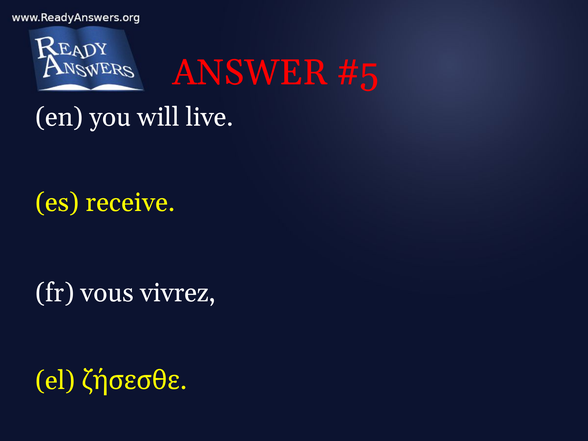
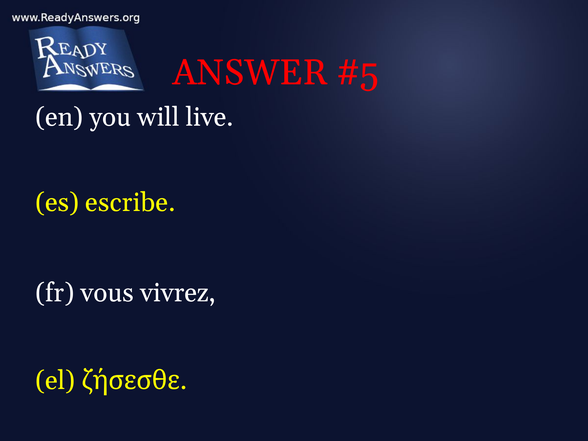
receive: receive -> escribe (130, 202)
